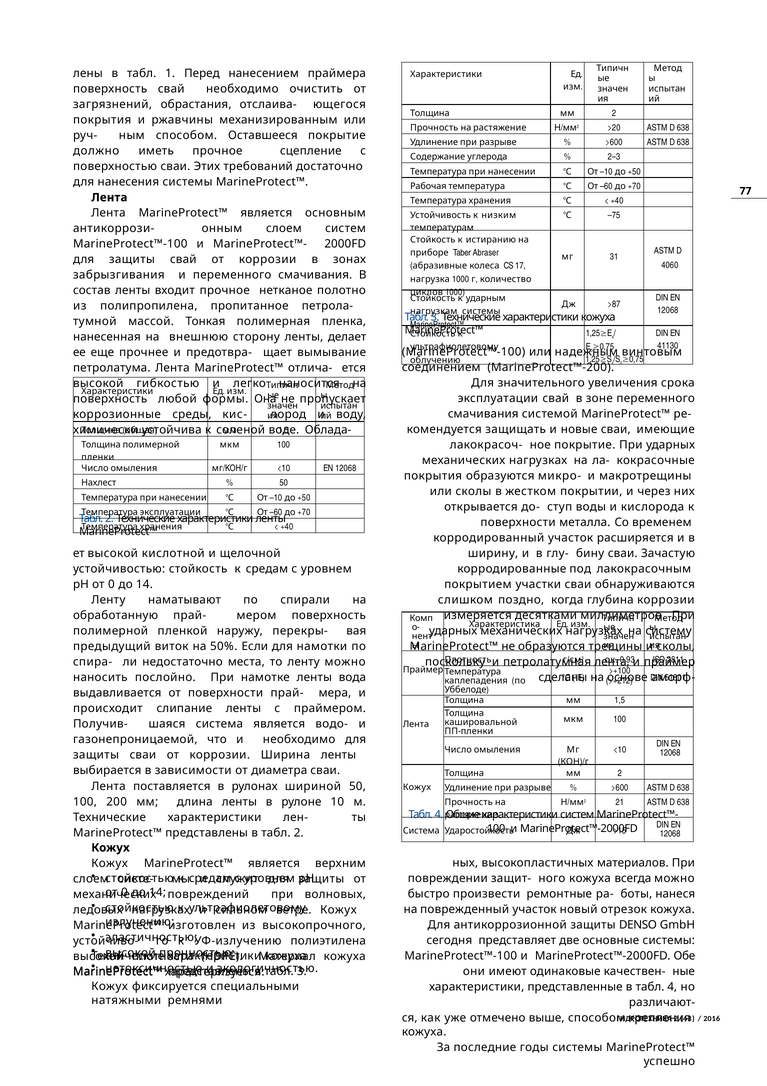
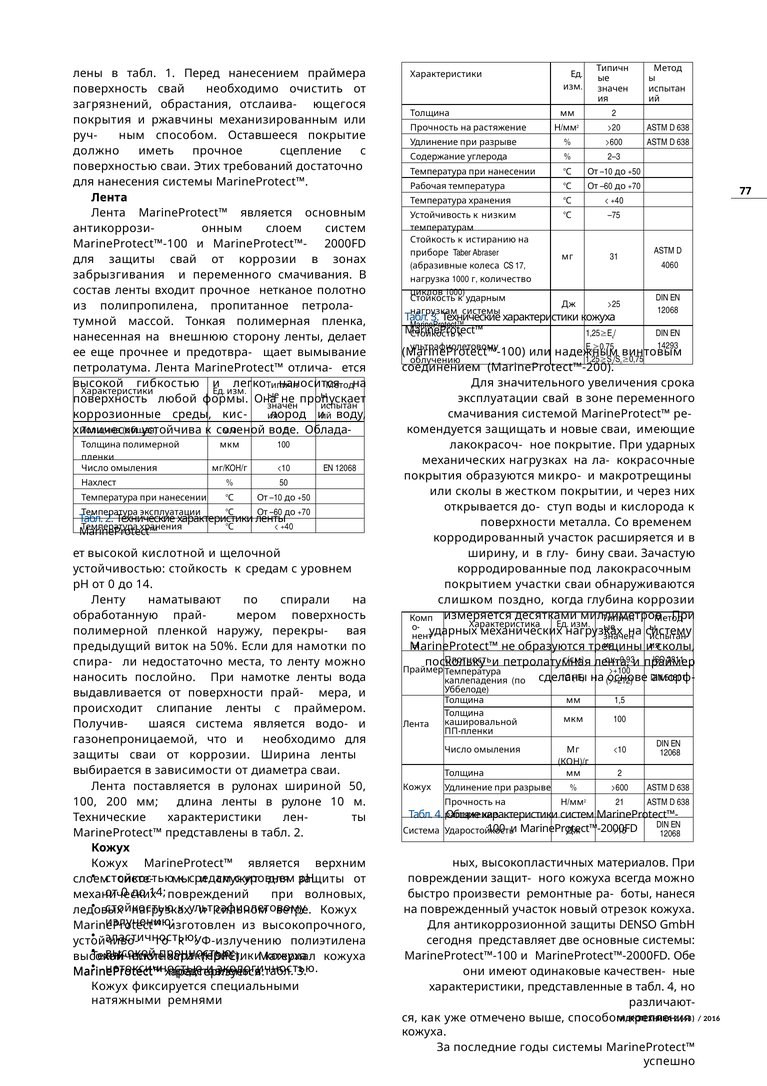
>87: >87 -> >25 (614, 304)
41130: 41130 -> 14293 (668, 346)
